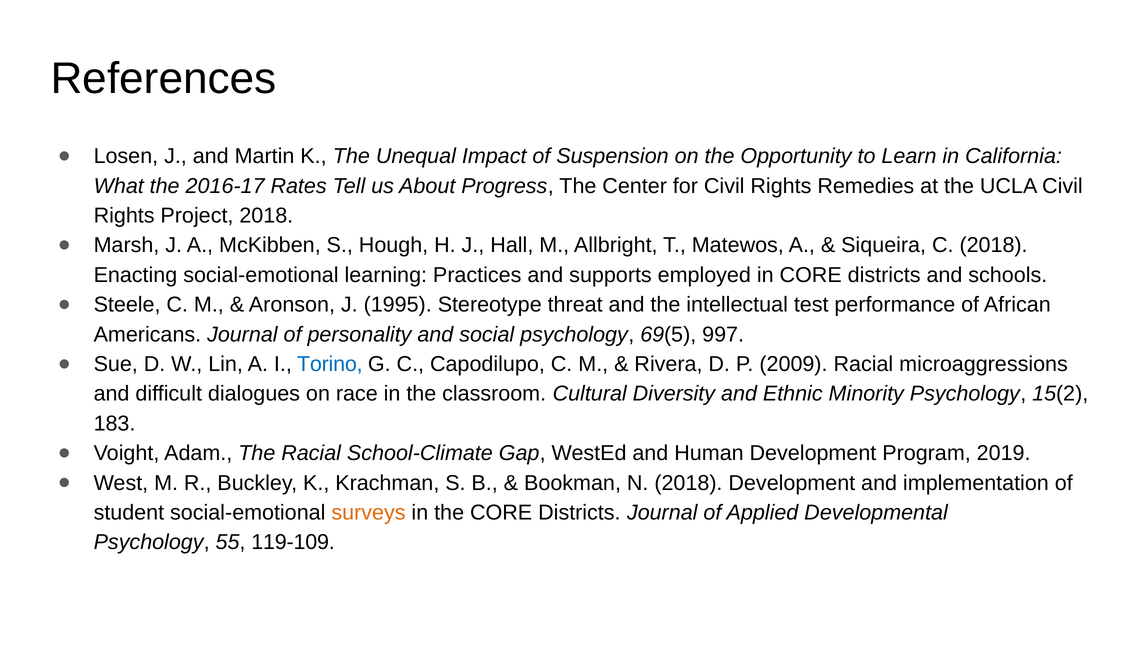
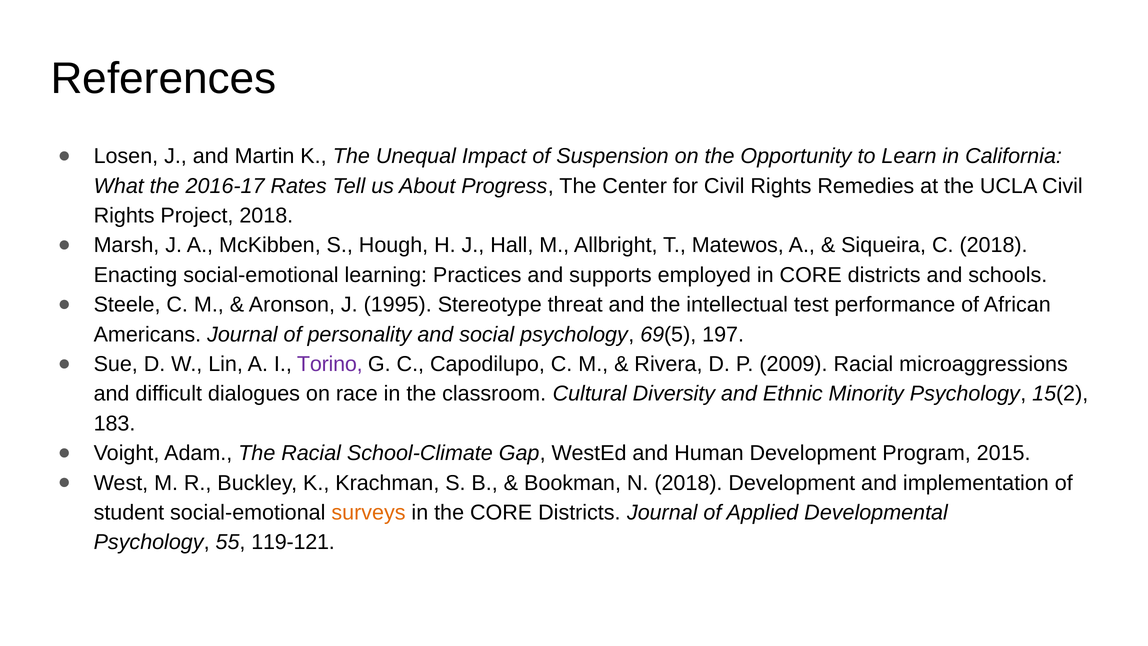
997: 997 -> 197 (723, 334)
Torino colour: blue -> purple (330, 364)
2019: 2019 -> 2015 (1004, 453)
119-109: 119-109 -> 119-121 (293, 542)
